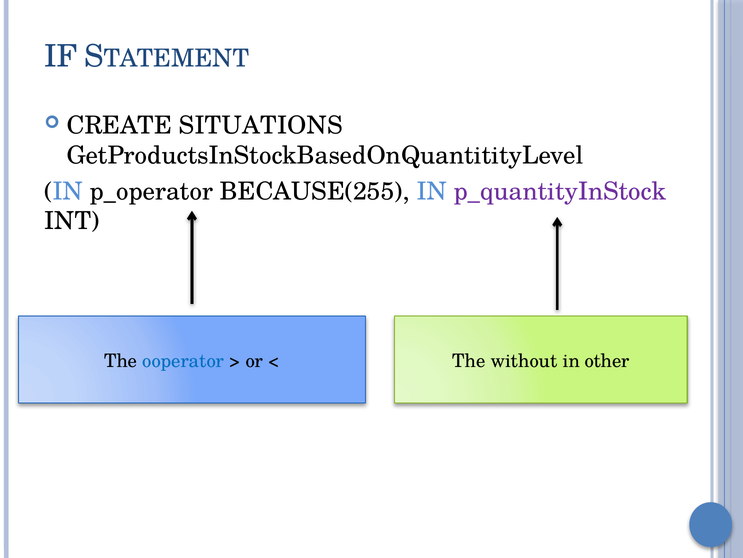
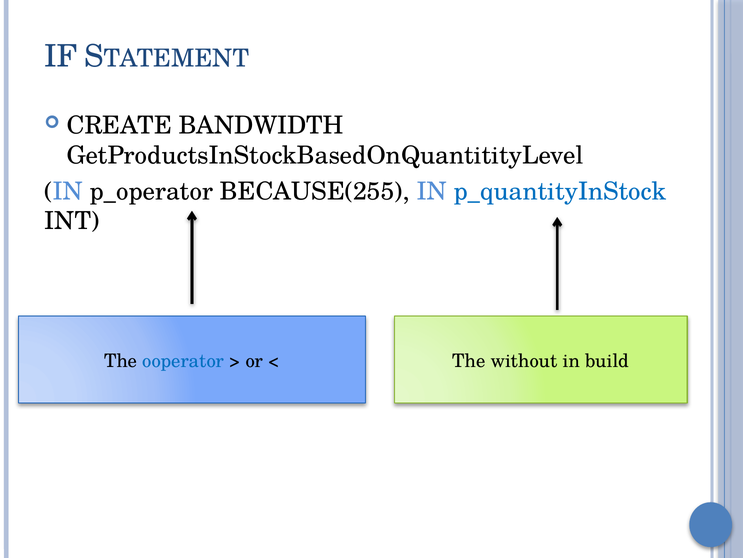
SITUATIONS: SITUATIONS -> BANDWIDTH (261, 126)
p_quantityInStock colour: purple -> blue (560, 191)
other: other -> build (607, 360)
